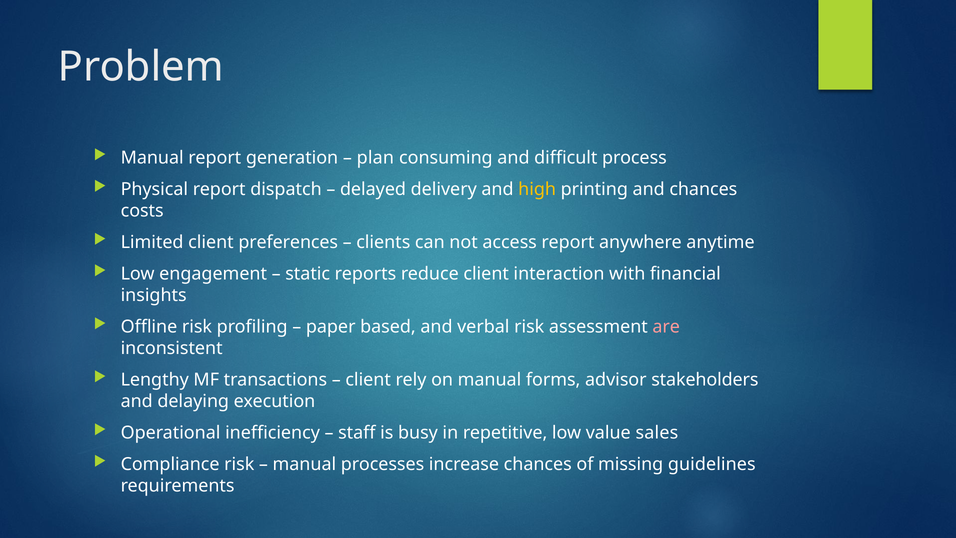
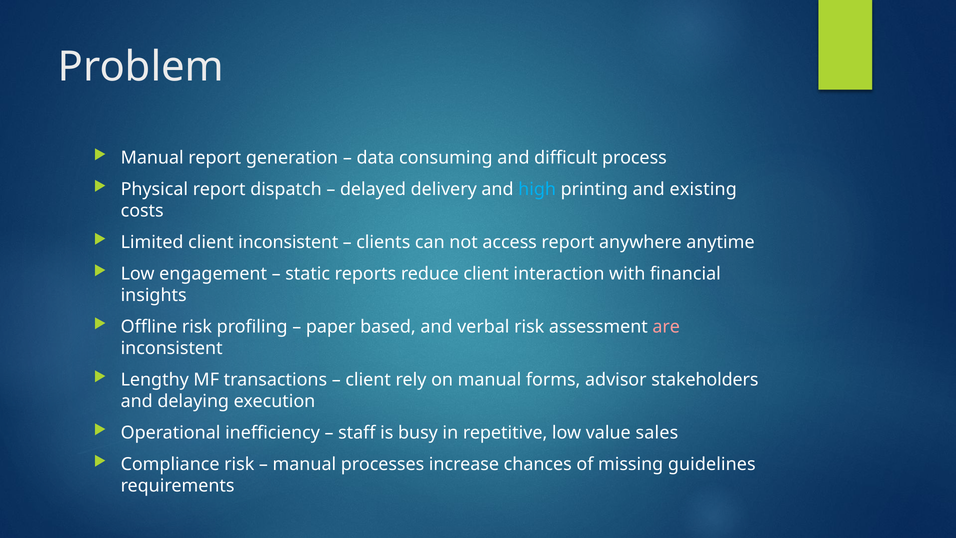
plan: plan -> data (375, 158)
high colour: yellow -> light blue (537, 189)
and chances: chances -> existing (703, 189)
client preferences: preferences -> inconsistent (288, 242)
